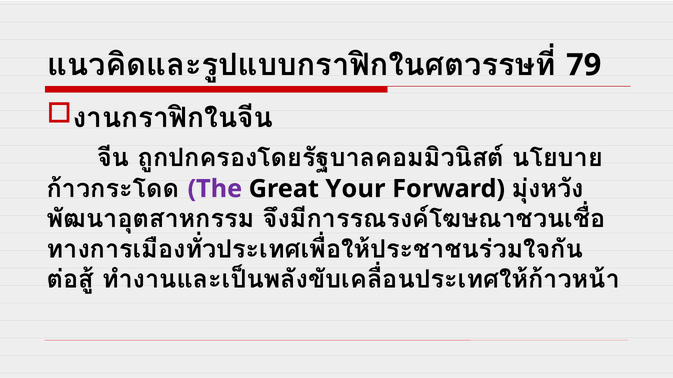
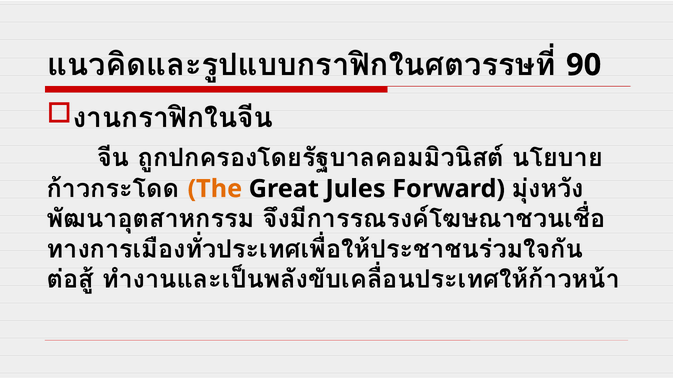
79: 79 -> 90 (584, 65)
The colour: purple -> orange (215, 189)
Your: Your -> Jules (356, 189)
